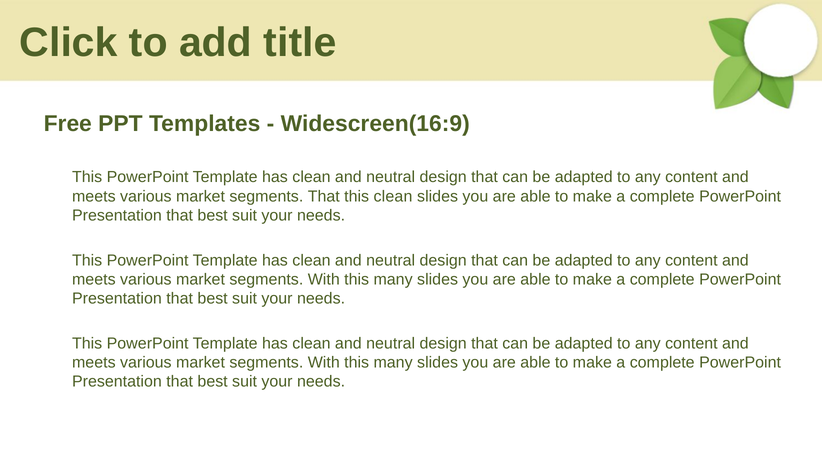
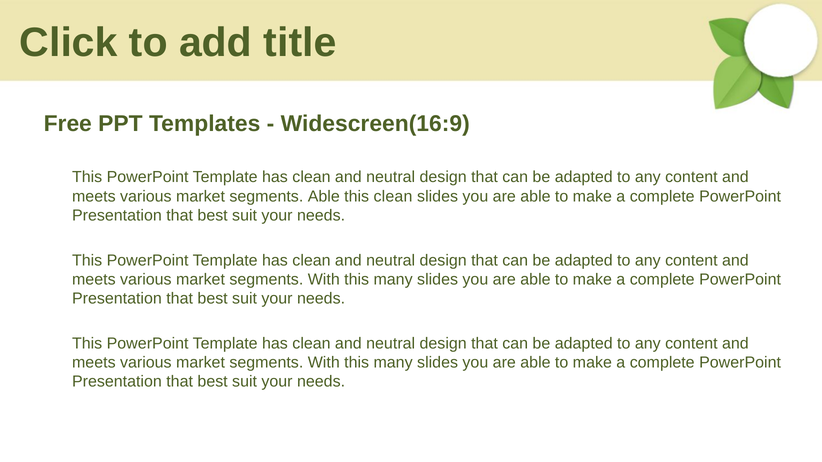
segments That: That -> Able (324, 197)
